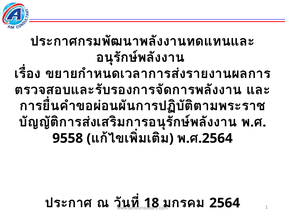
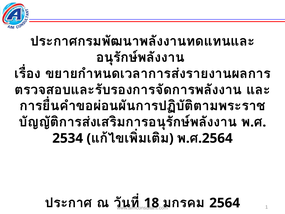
9558: 9558 -> 2534 (68, 138)
